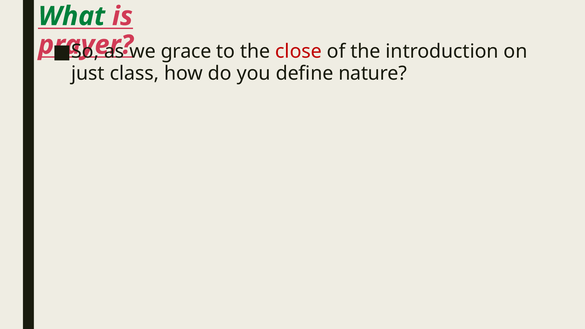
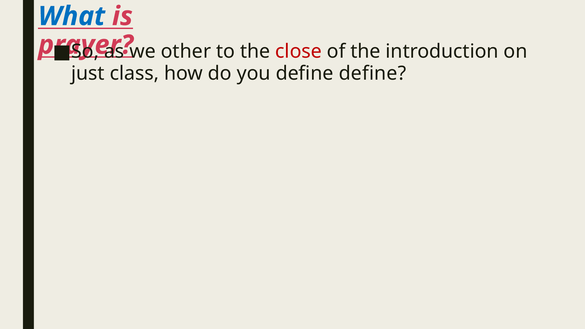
What colour: green -> blue (72, 16)
grace: grace -> other (186, 51)
define nature: nature -> define (372, 74)
